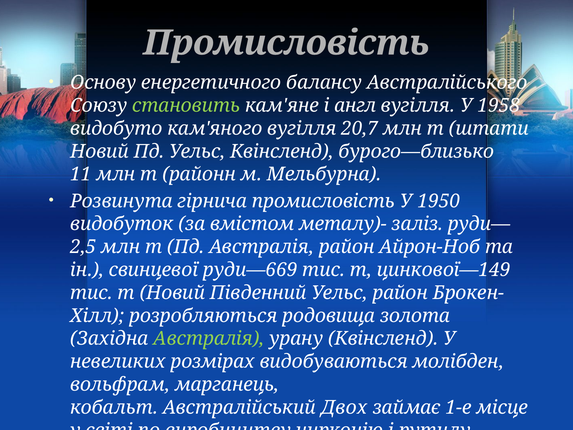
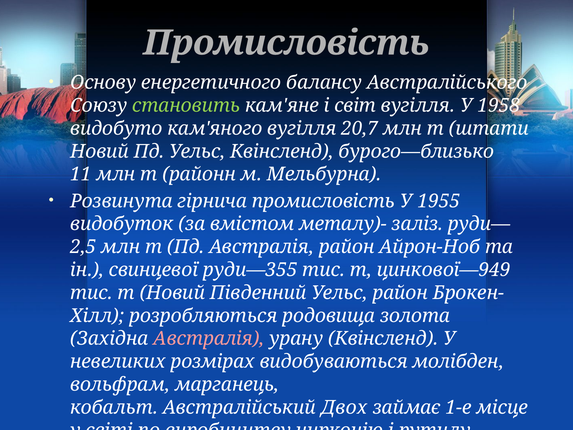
англ: англ -> світ (355, 105)
1950: 1950 -> 1955 (439, 201)
руди—669: руди—669 -> руди—355 (250, 270)
цинкової—149: цинкової—149 -> цинкової—949 (444, 270)
Австралія colour: light green -> pink (209, 338)
